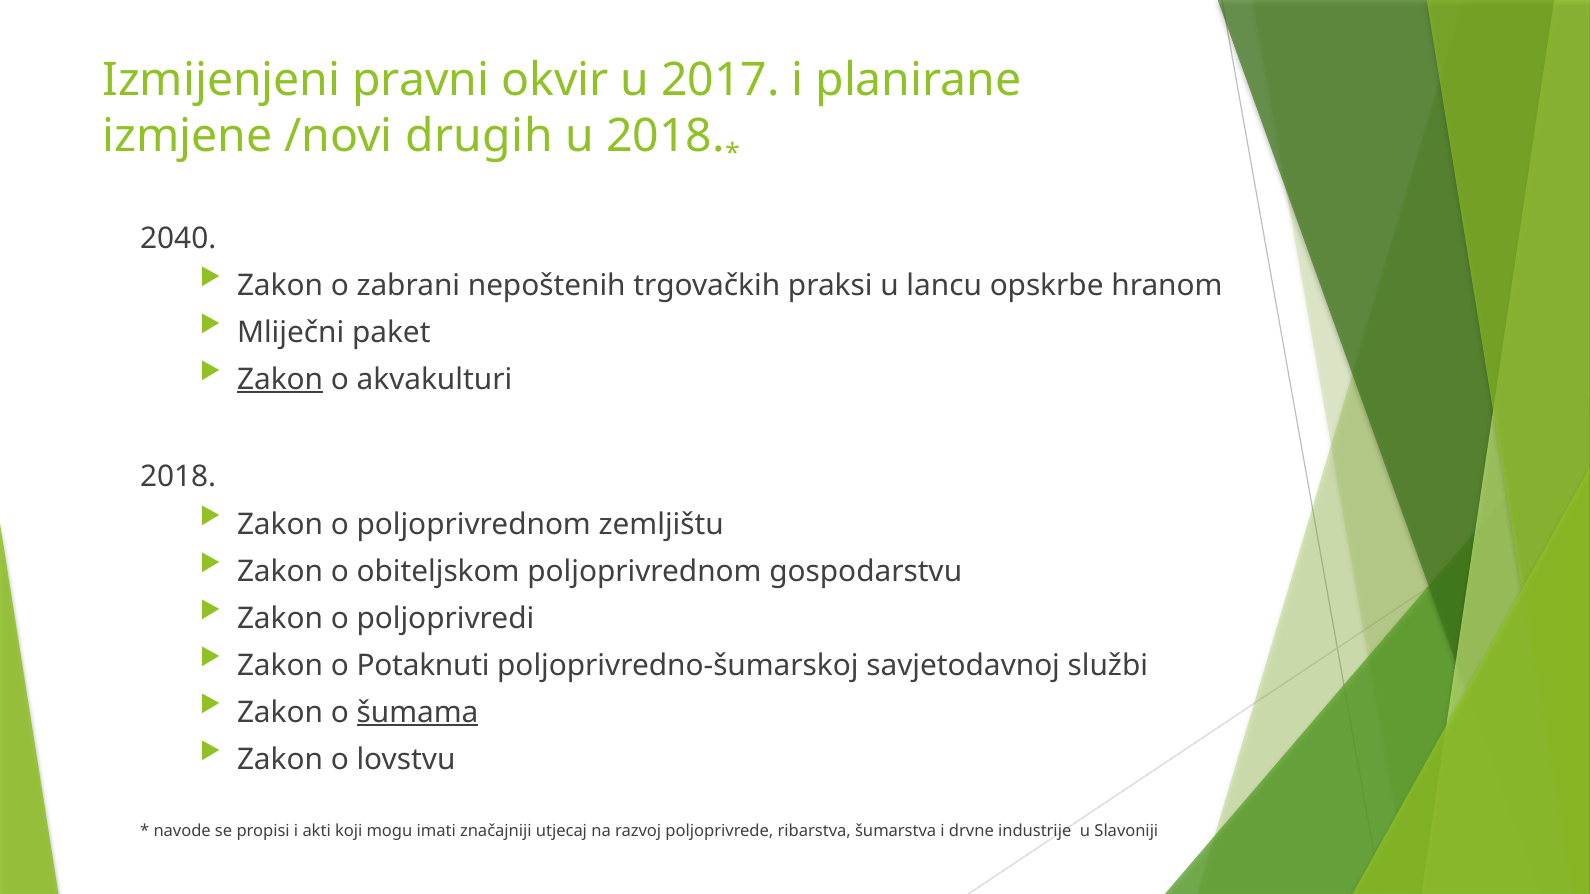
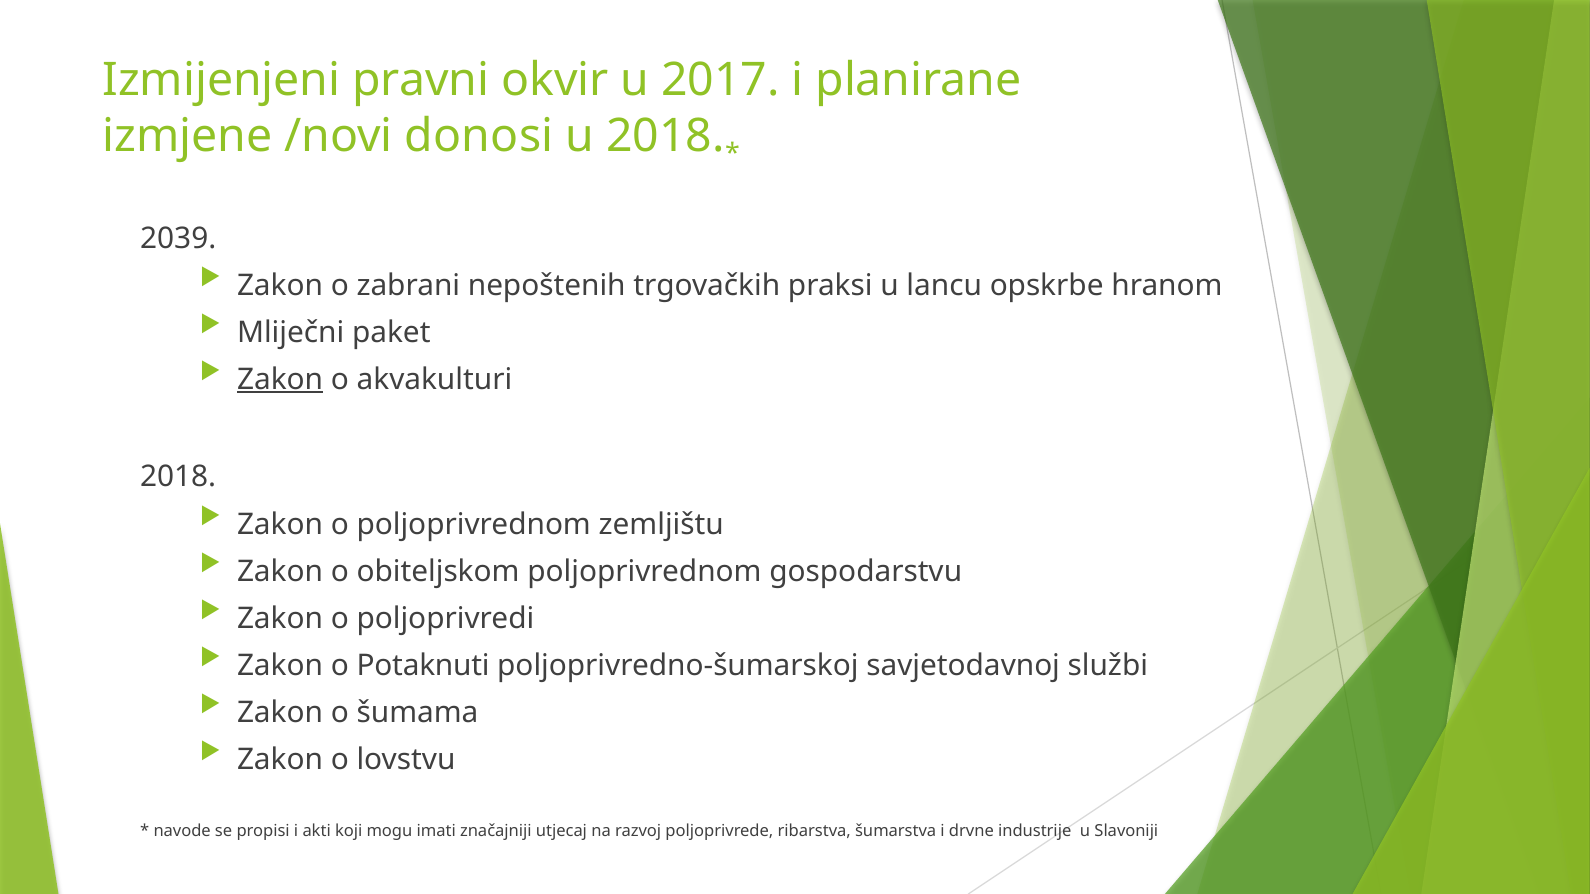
drugih: drugih -> donosi (479, 136)
2040: 2040 -> 2039 (178, 238)
šumama underline: present -> none (418, 713)
